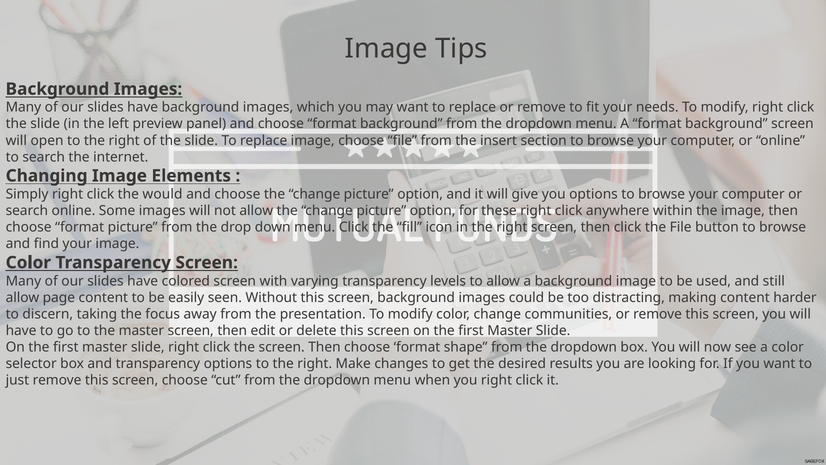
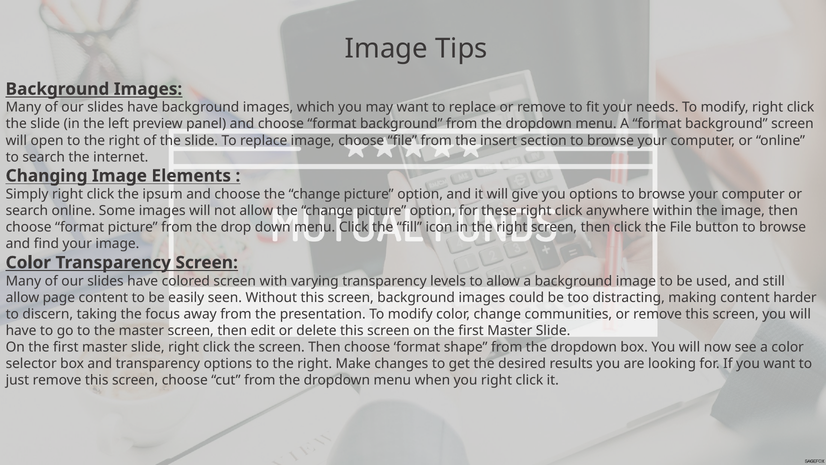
would: would -> ipsum (163, 194)
